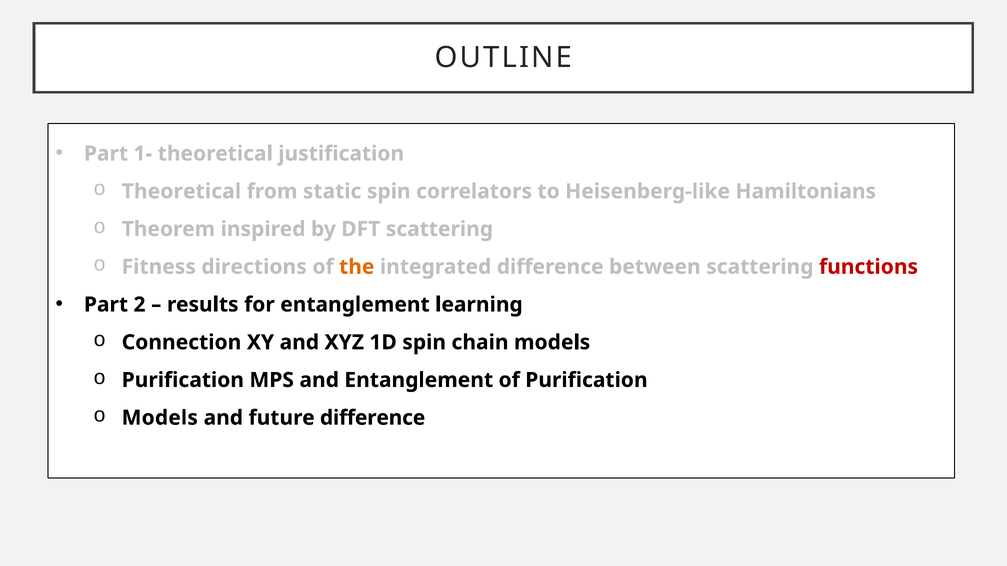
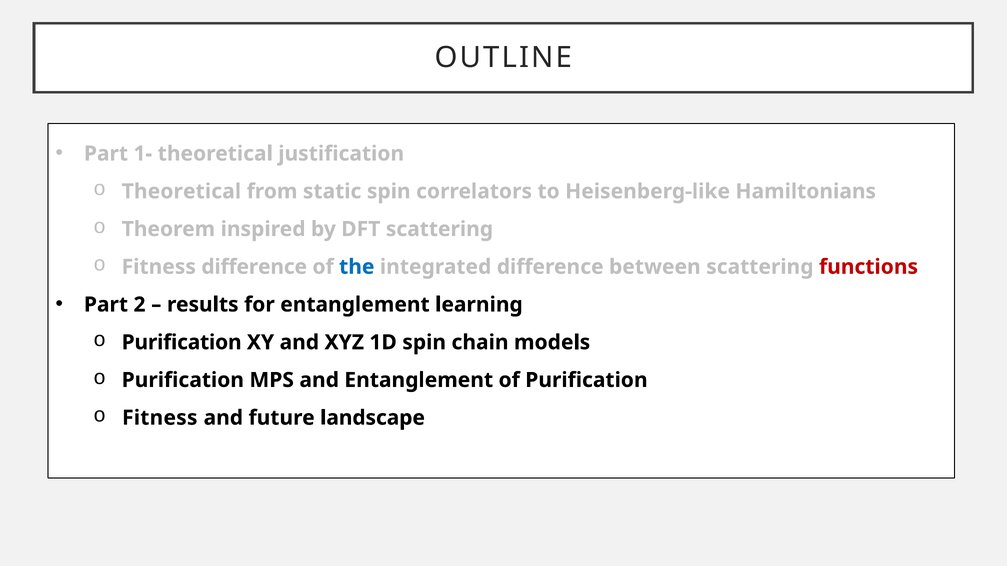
Fitness directions: directions -> difference (254, 267)
the colour: orange -> blue (357, 267)
Connection: Connection -> Purification (182, 343)
Models: Models -> Fitness (160, 418)
future difference: difference -> landscape (373, 418)
